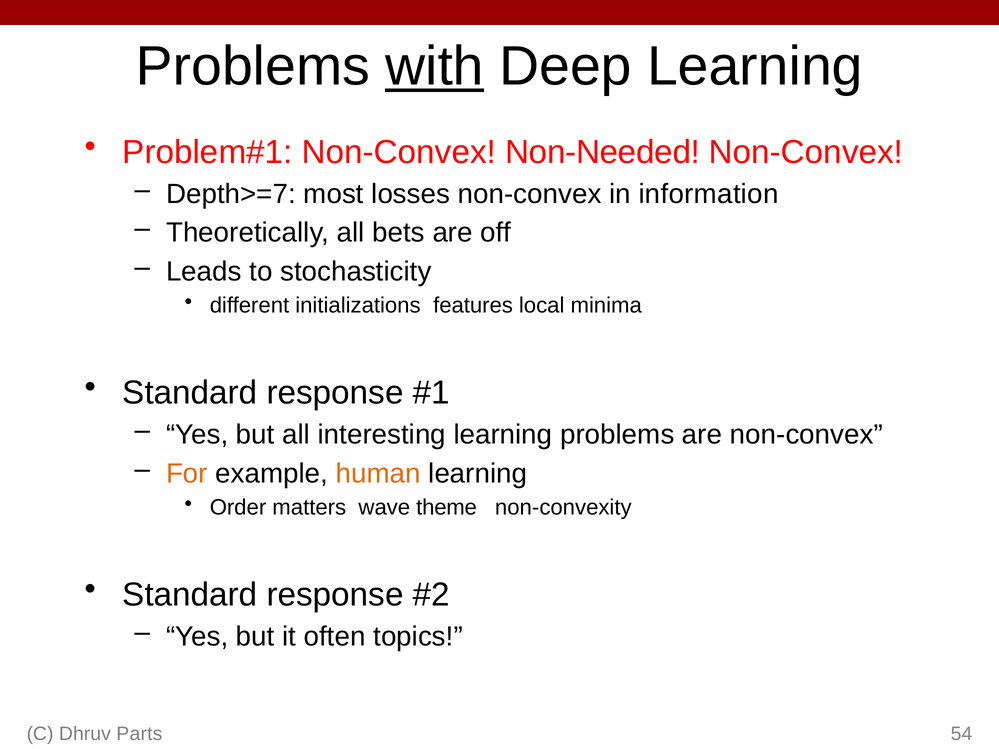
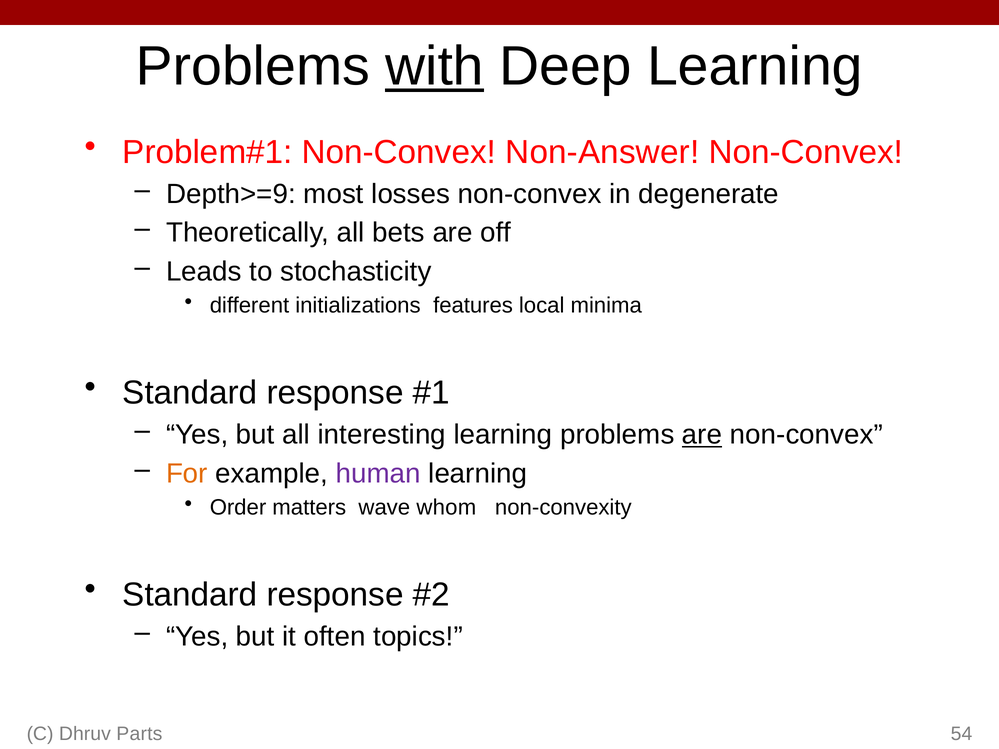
Non-Needed: Non-Needed -> Non-Answer (602, 152)
Depth>=7: Depth>=7 -> Depth>=9 (231, 194)
information: information -> degenerate (709, 194)
are underline: none -> present (702, 435)
human colour: orange -> purple (378, 474)
theme: theme -> whom (446, 508)
